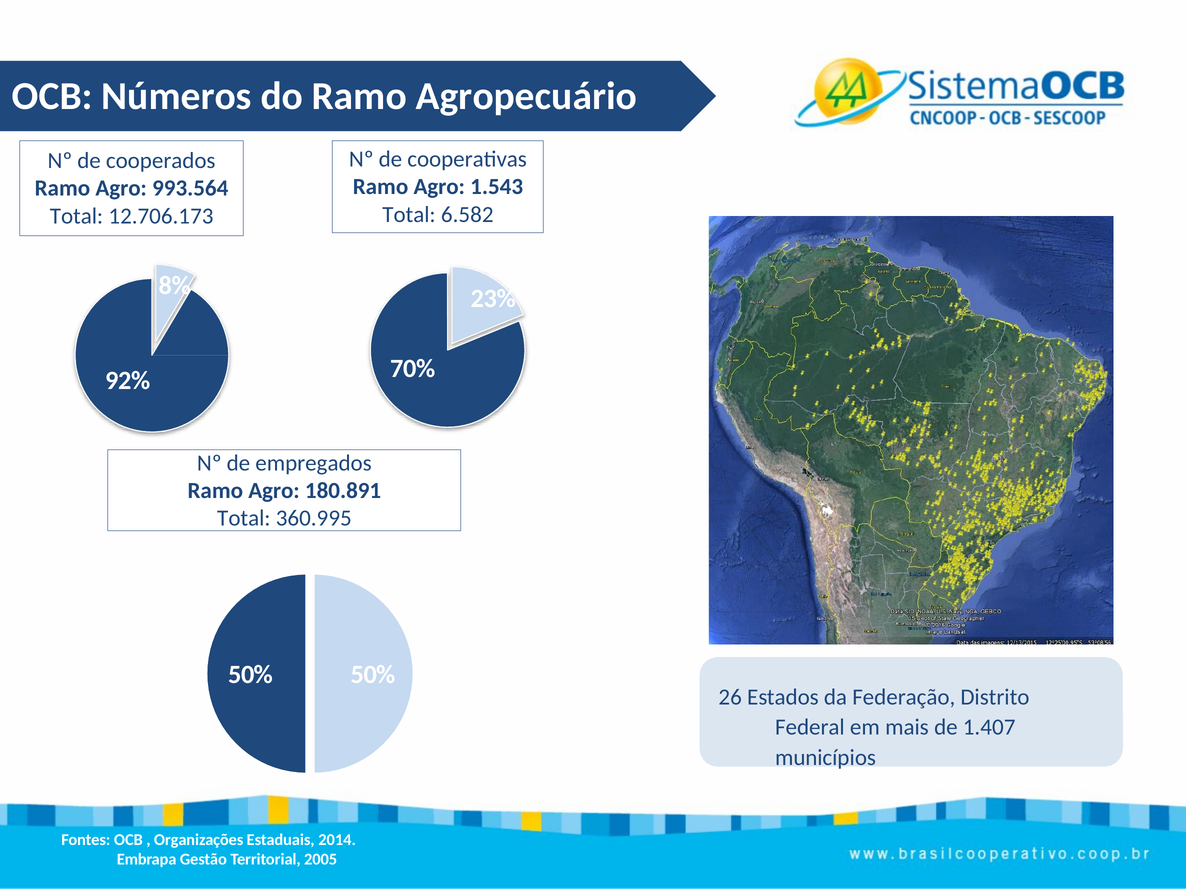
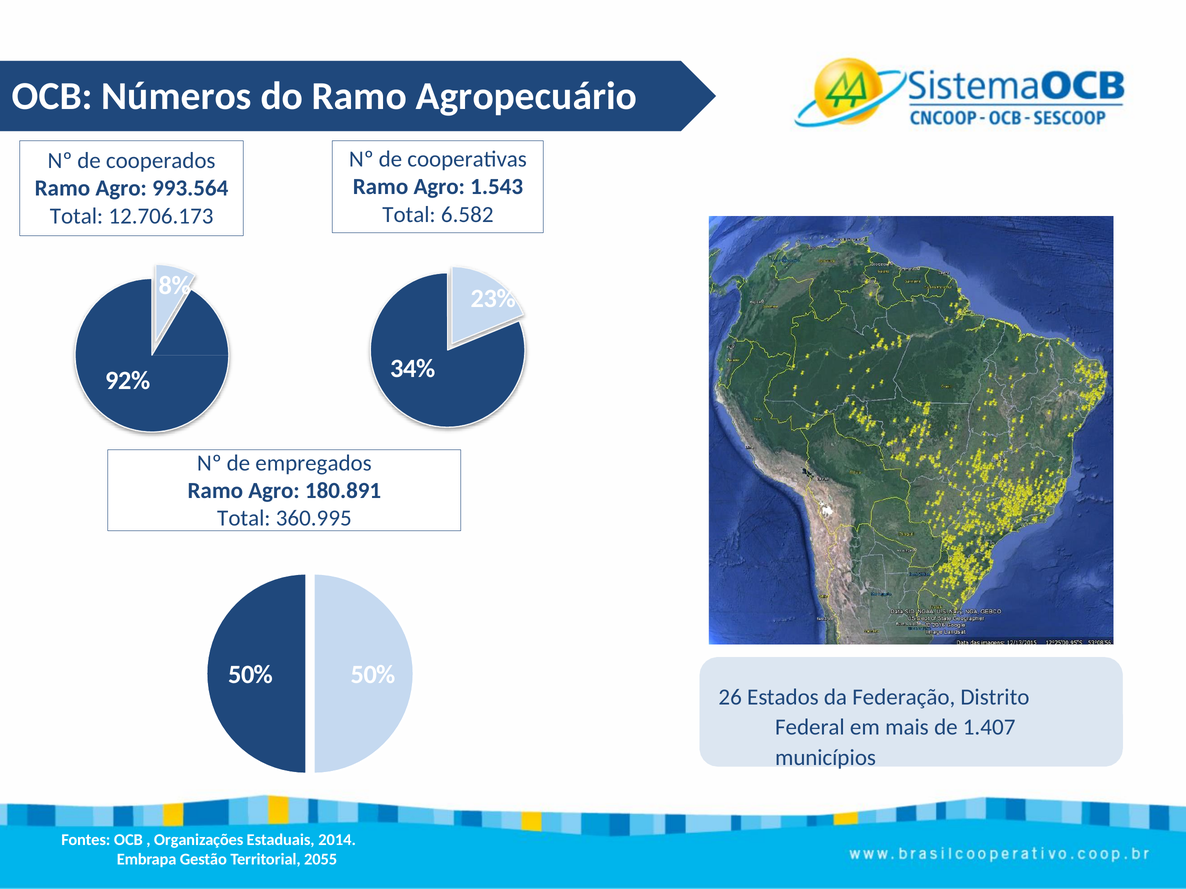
70%: 70% -> 34% (413, 369)
2005: 2005 -> 2055 (321, 860)
